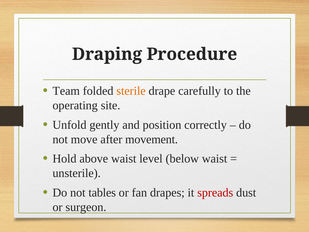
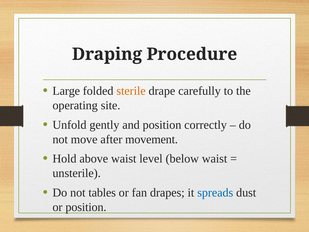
Team: Team -> Large (66, 91)
spreads colour: red -> blue (215, 192)
or surgeon: surgeon -> position (86, 207)
